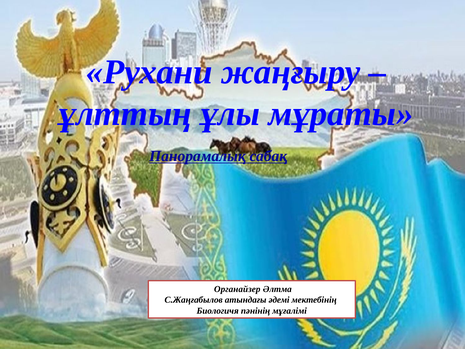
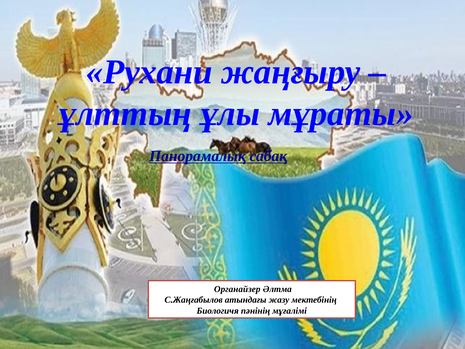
әдемі: әдемі -> жазу (279, 300)
